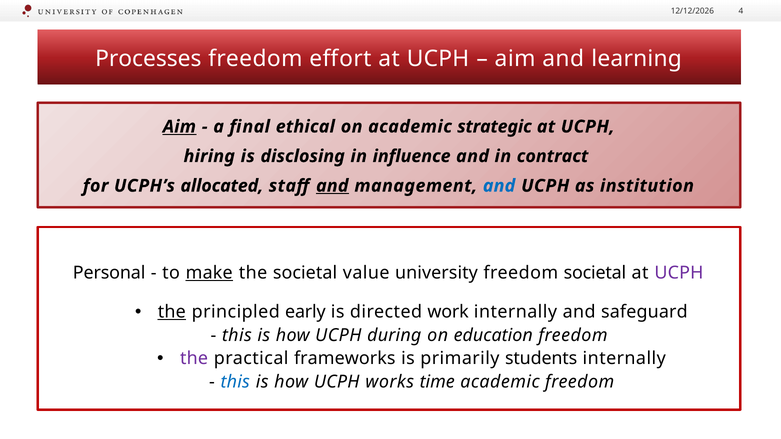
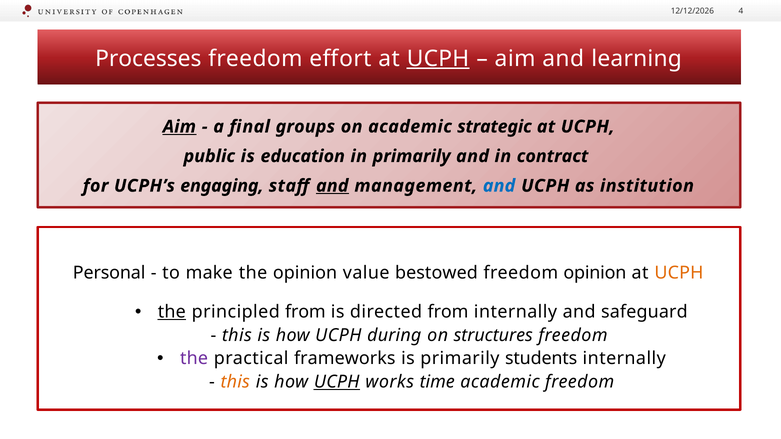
UCPH underline: none -> present (438, 59)
ethical: ethical -> groups (305, 127)
hiring: hiring -> public (209, 156)
disclosing: disclosing -> education (303, 156)
in influence: influence -> primarily (412, 156)
allocated: allocated -> engaging (222, 186)
make underline: present -> none (209, 273)
the societal: societal -> opinion (305, 273)
university: university -> bestowed (436, 273)
freedom societal: societal -> opinion (595, 273)
UCPH colour: purple -> orange (679, 273)
principled early: early -> from (305, 312)
directed work: work -> from (448, 312)
education: education -> structures (493, 335)
this colour: blue -> orange (235, 382)
UCPH underline: none -> present (337, 382)
